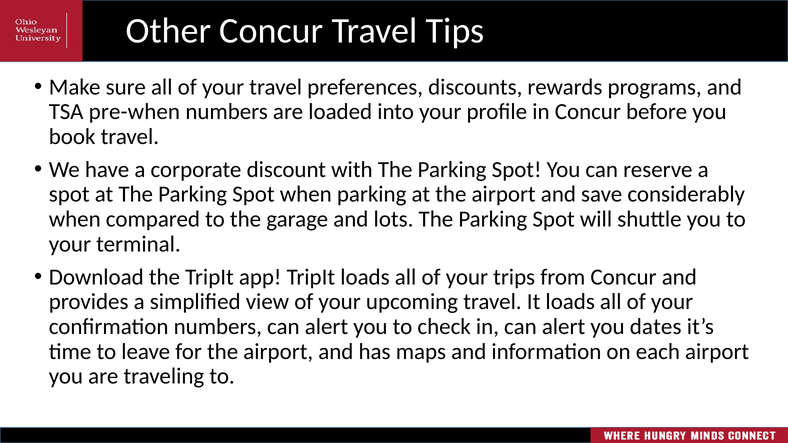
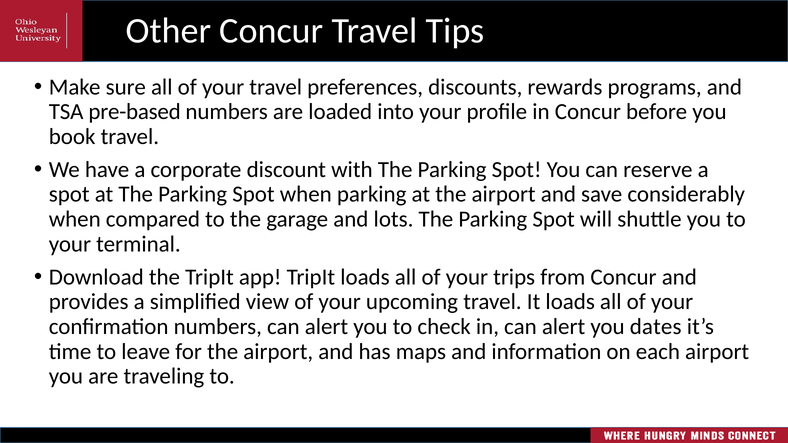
pre-when: pre-when -> pre-based (135, 112)
